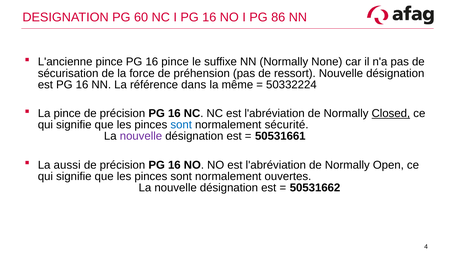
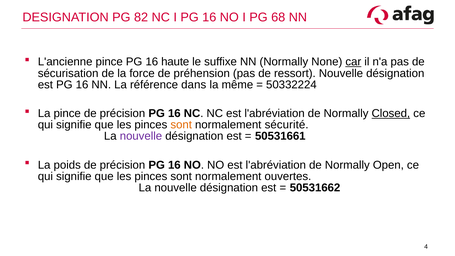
60: 60 -> 82 (141, 17)
86: 86 -> 68 (278, 17)
16 pince: pince -> haute (175, 62)
car underline: none -> present (353, 62)
sont colour: blue -> orange (181, 125)
aussi: aussi -> poids (67, 165)
